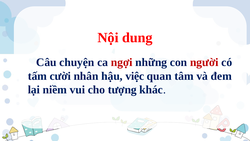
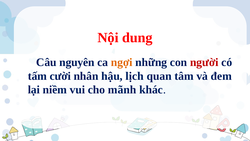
chuyện: chuyện -> nguyên (77, 62)
ngợi colour: red -> orange (122, 62)
việc: việc -> lịch (135, 76)
tượng: tượng -> mãnh (122, 90)
